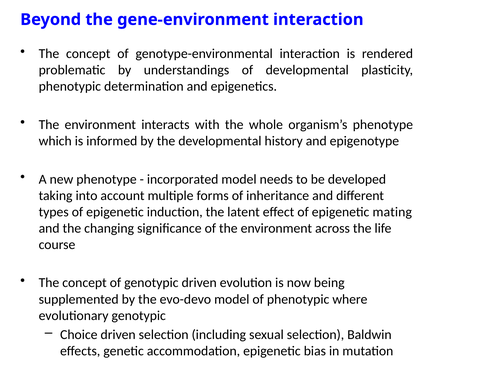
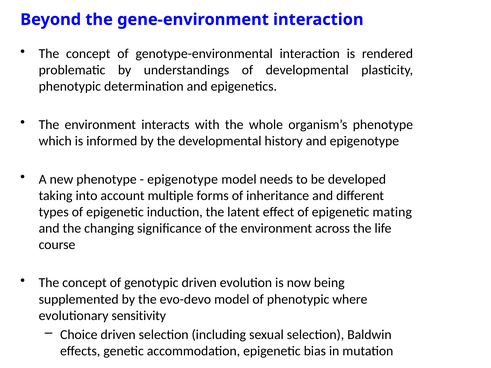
incorporated: incorporated -> epigenotype (183, 179)
evolutionary genotypic: genotypic -> sensitivity (139, 316)
